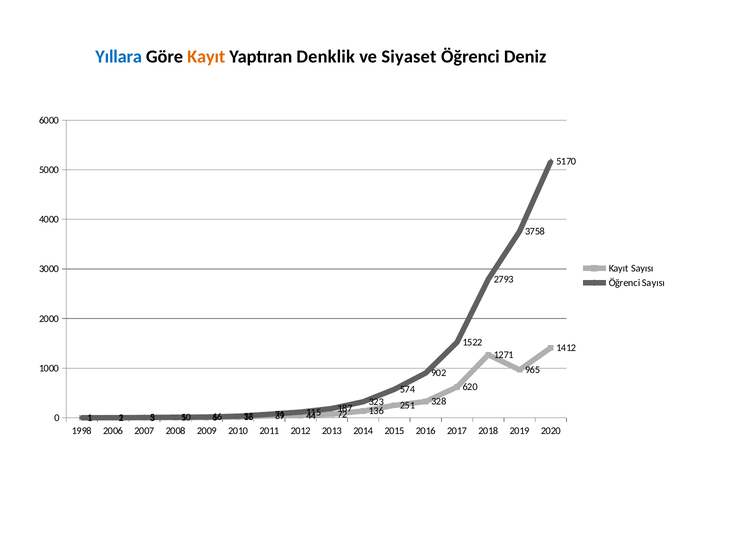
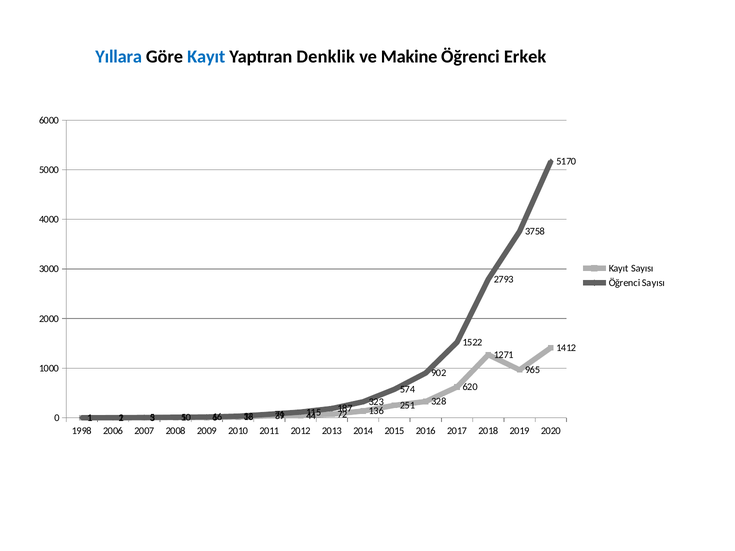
Kayıt colour: orange -> blue (206, 57)
Siyaset: Siyaset -> Makine (409, 57)
Deniz: Deniz -> Erkek (525, 57)
